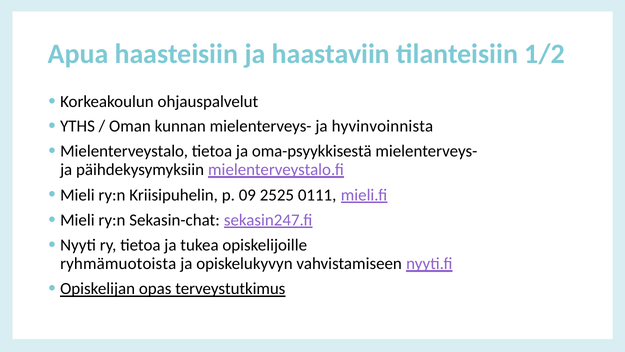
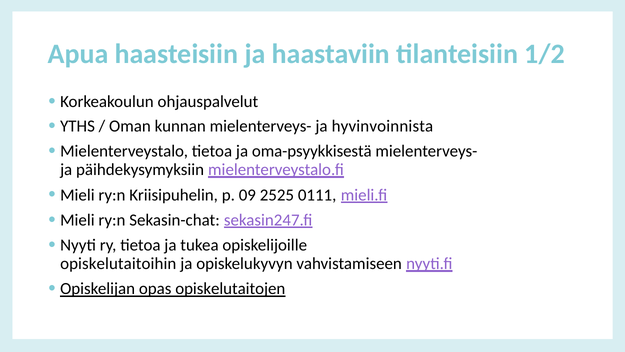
ryhmämuotoista: ryhmämuotoista -> opiskelutaitoihin (118, 263)
terveystutkimus: terveystutkimus -> opiskelutaitojen (230, 288)
